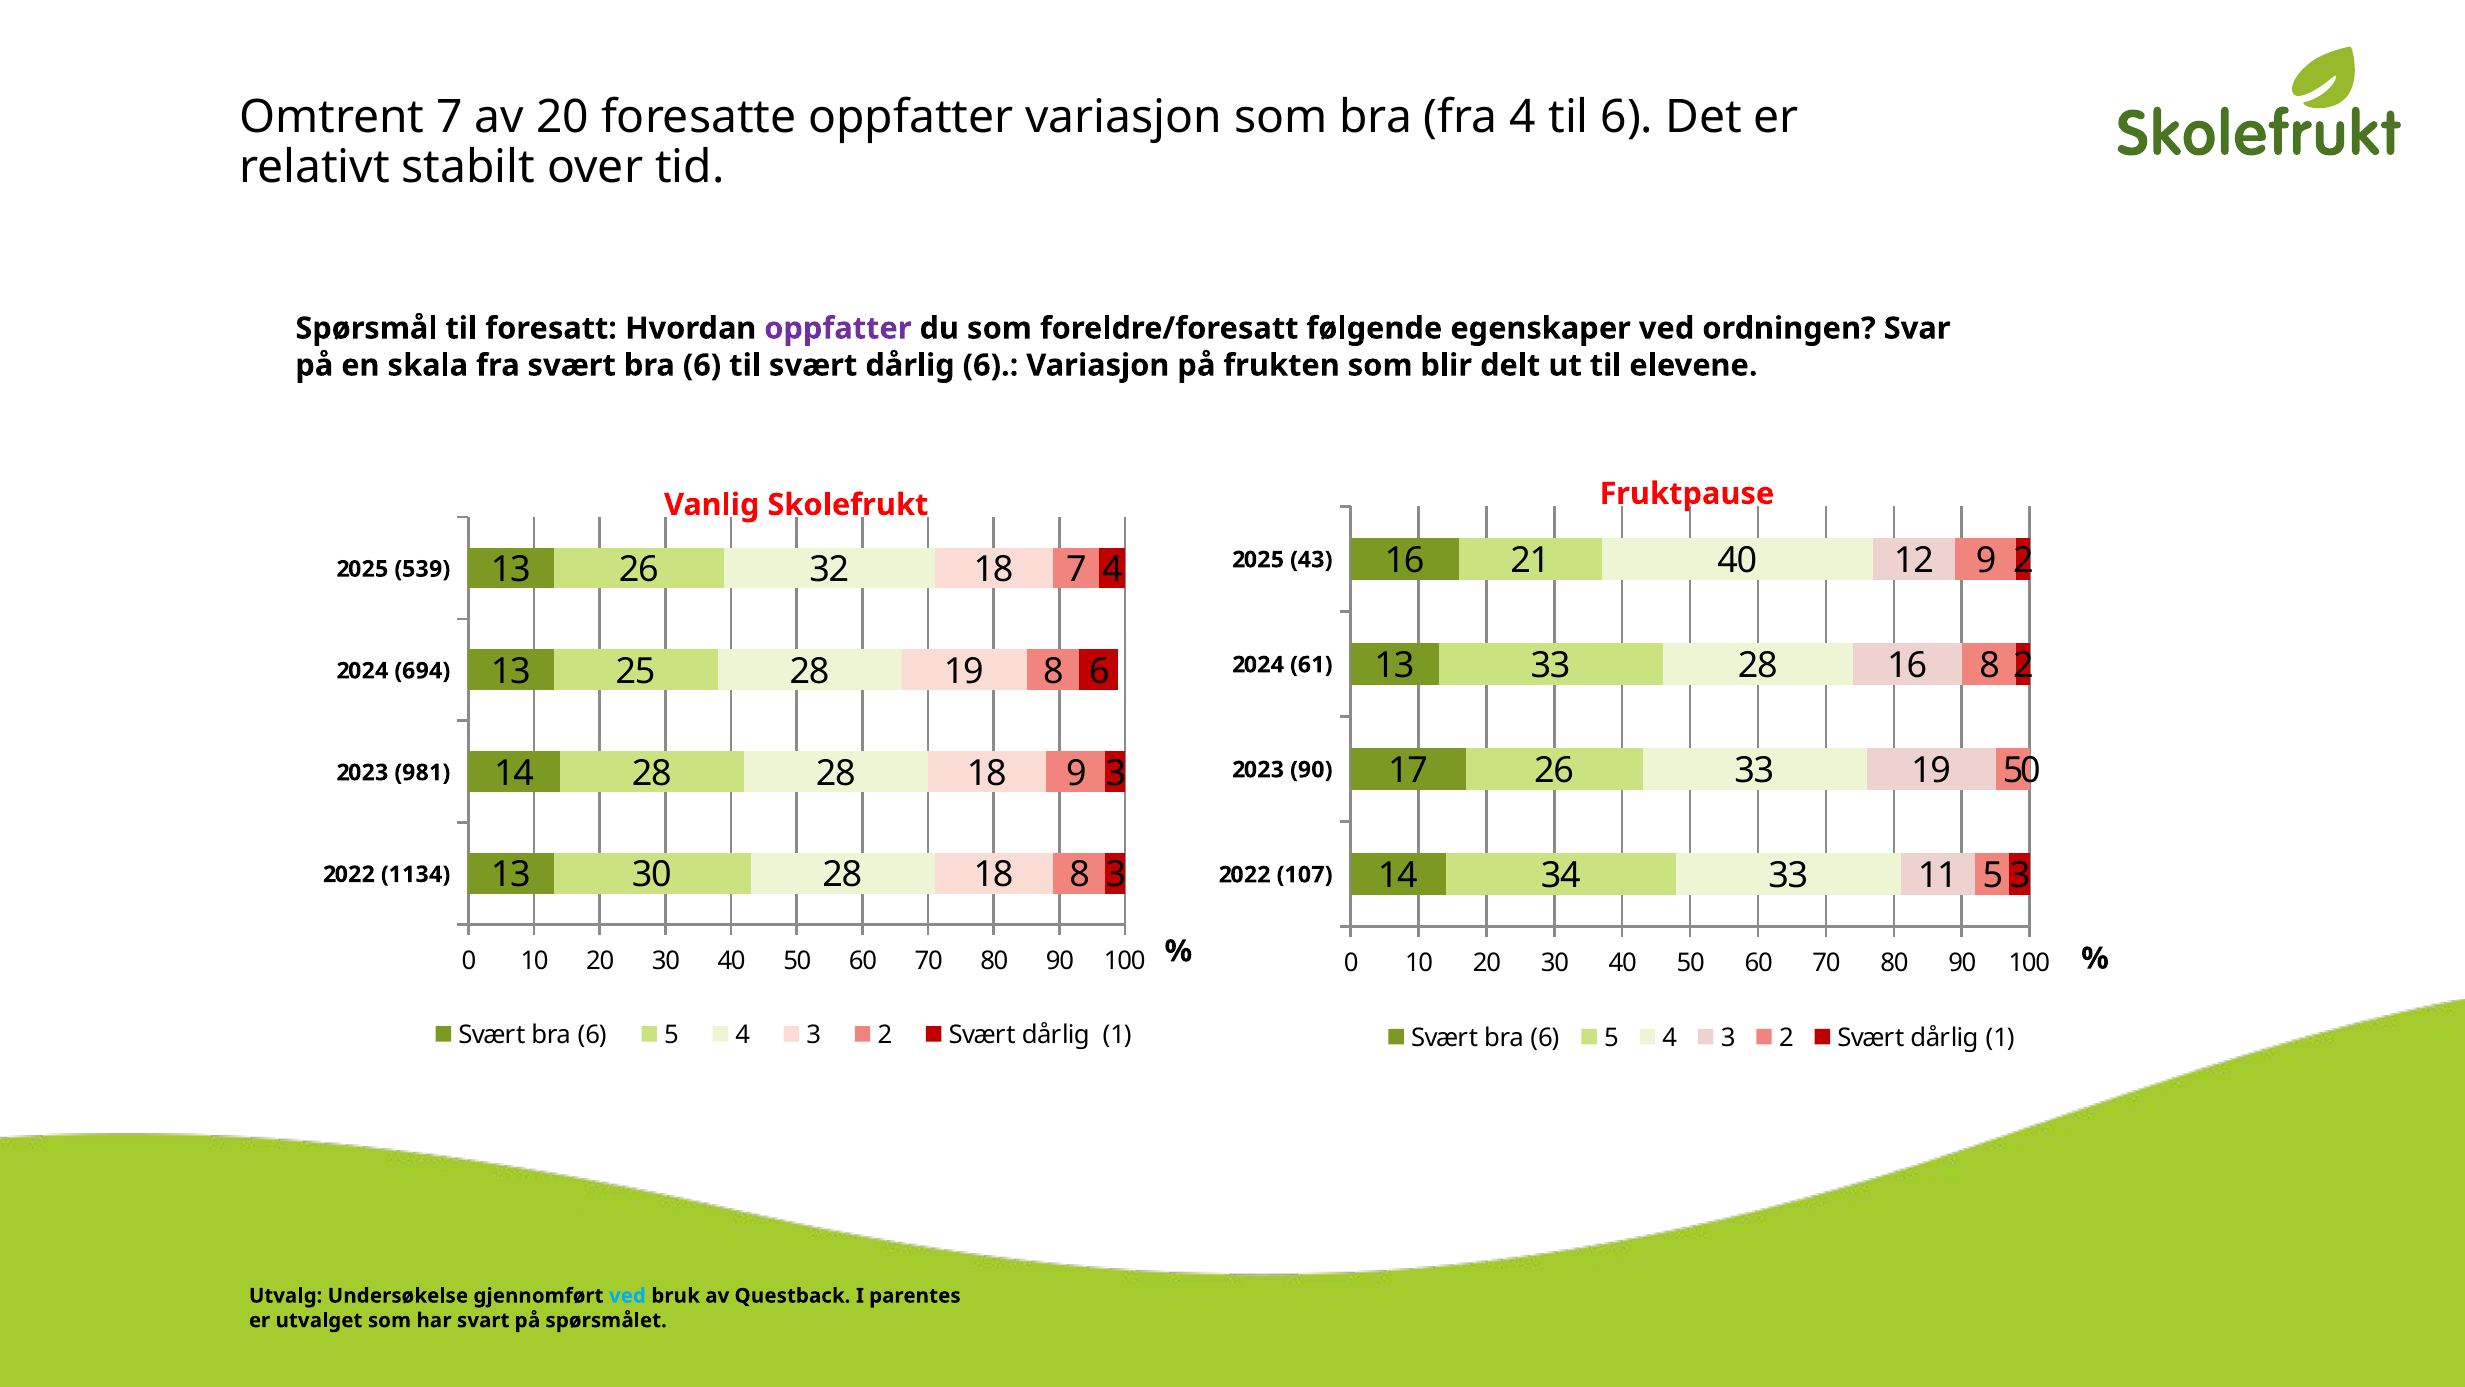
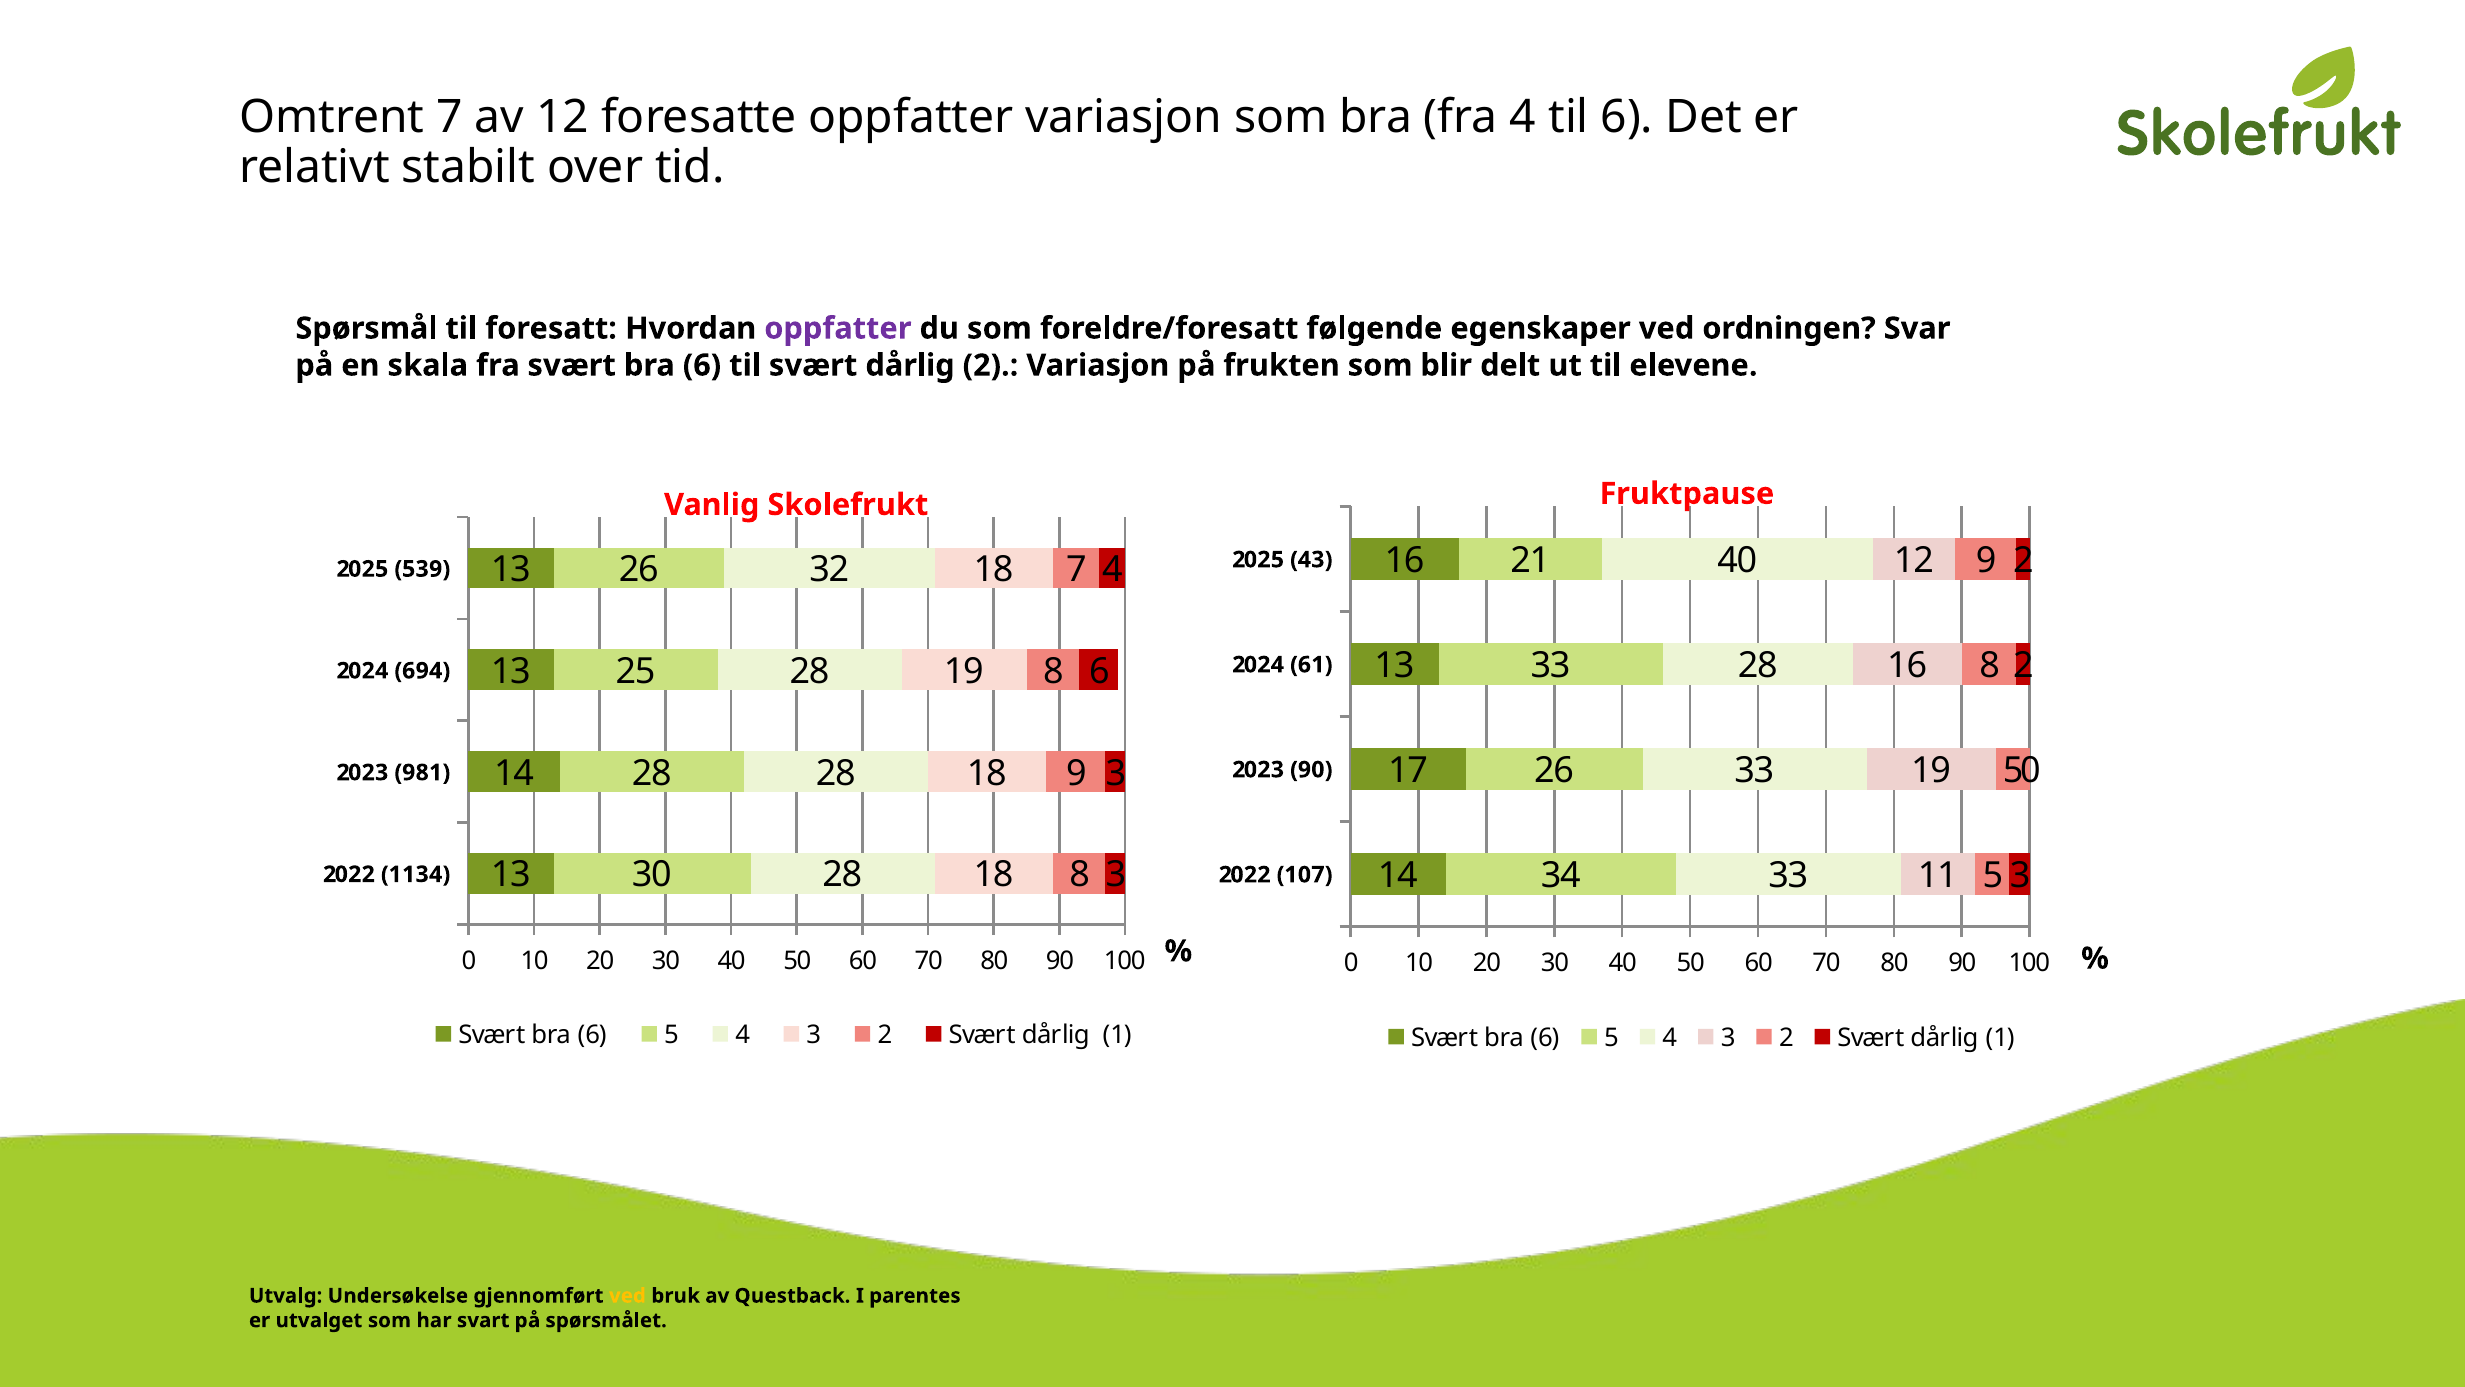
av 20: 20 -> 12 (563, 118)
dårlig 6: 6 -> 2 (990, 365)
ved colour: light blue -> yellow (627, 1295)
